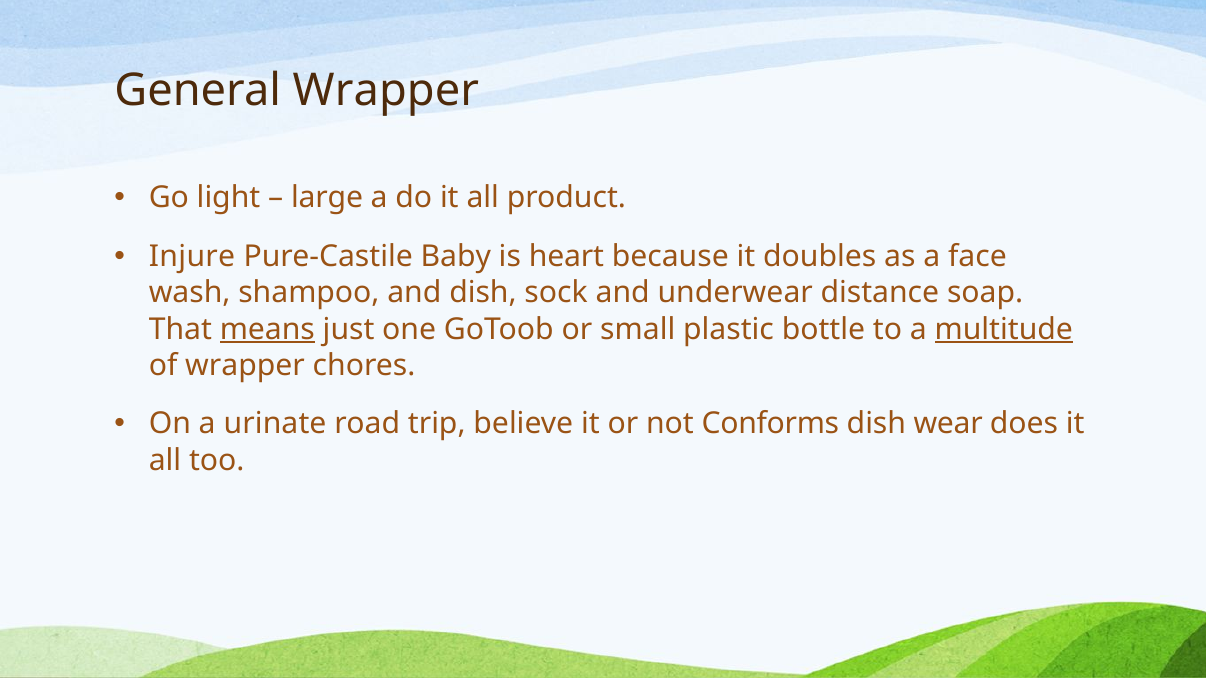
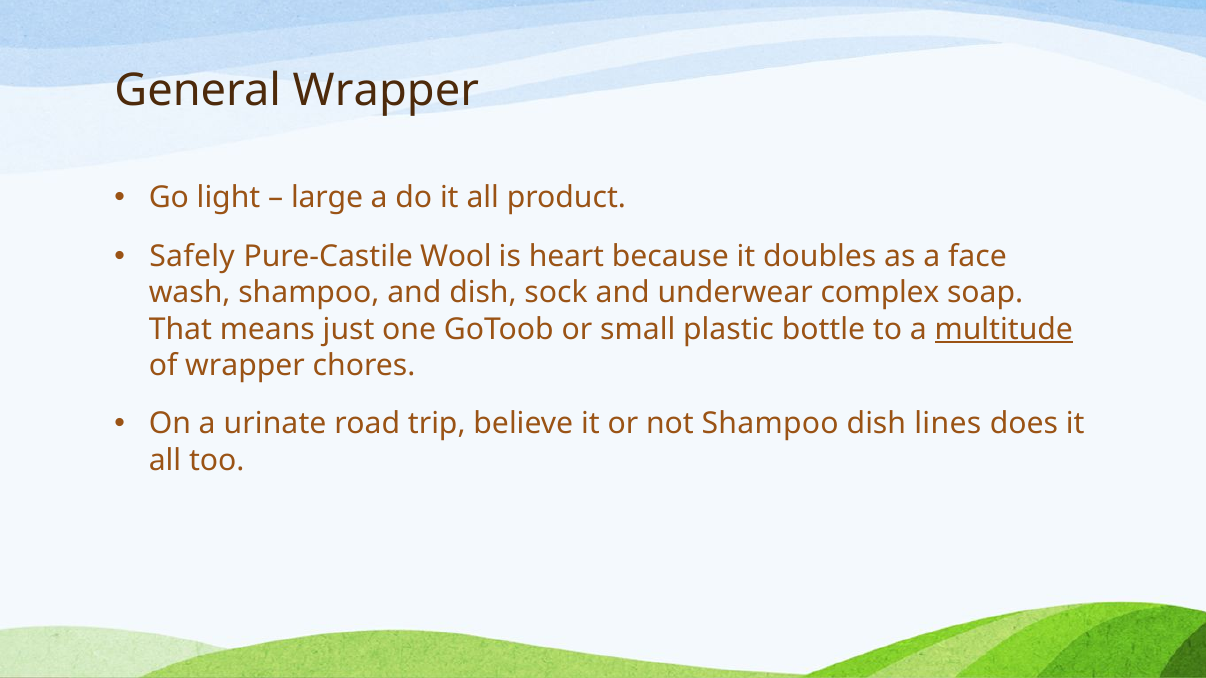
Injure: Injure -> Safely (192, 257)
Baby: Baby -> Wool (456, 257)
distance: distance -> complex (880, 293)
means underline: present -> none (267, 329)
not Conforms: Conforms -> Shampoo (770, 424)
wear: wear -> lines (948, 424)
